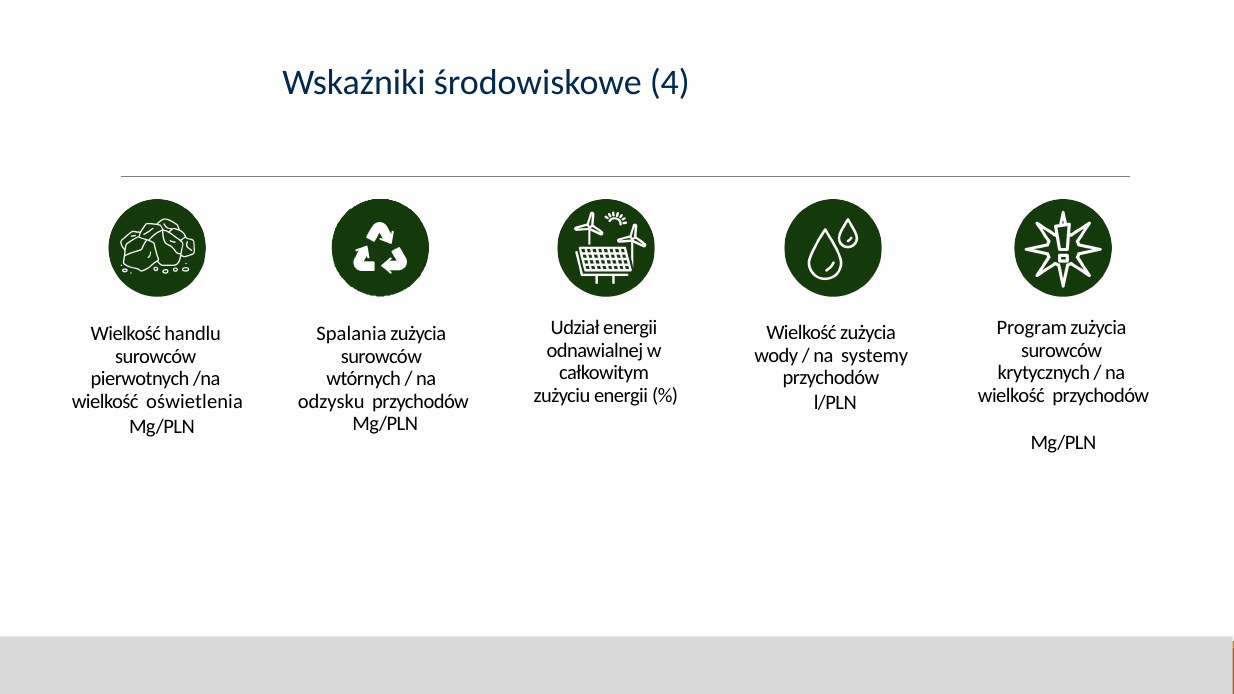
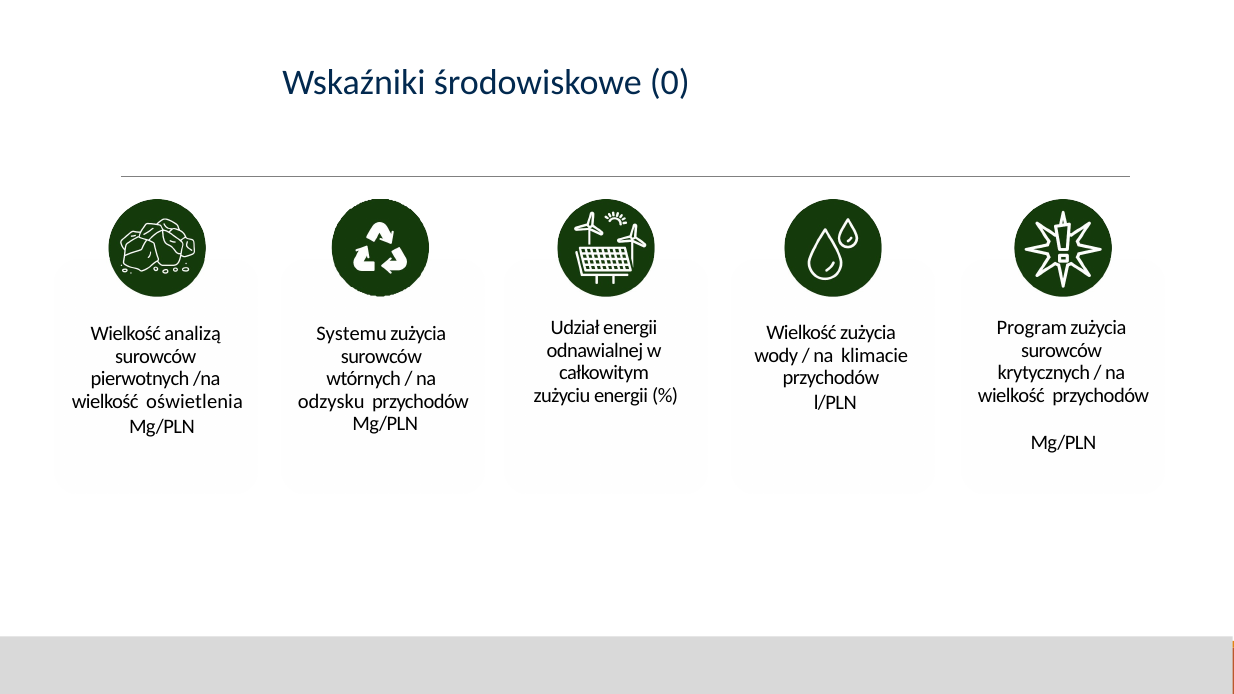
4: 4 -> 0 (670, 83)
handlu: handlu -> analizą (193, 334)
Spalania: Spalania -> Systemu (352, 334)
systemy: systemy -> klimacie (875, 356)
